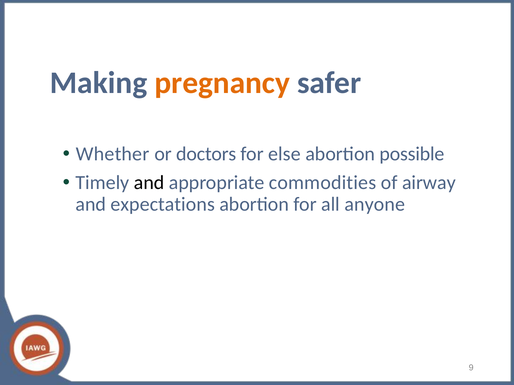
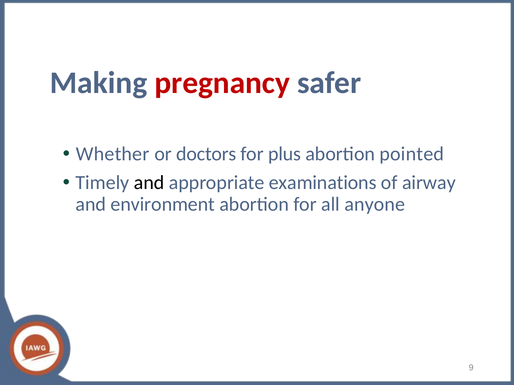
pregnancy colour: orange -> red (222, 83)
else: else -> plus (285, 154)
possible: possible -> pointed (412, 154)
commodities: commodities -> examinations (323, 183)
expectations: expectations -> environment (163, 204)
